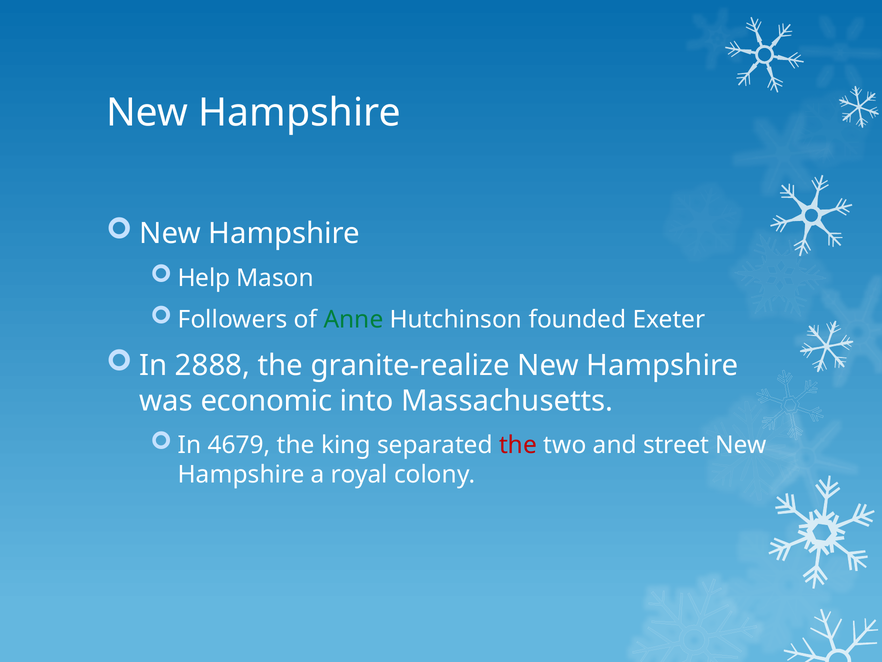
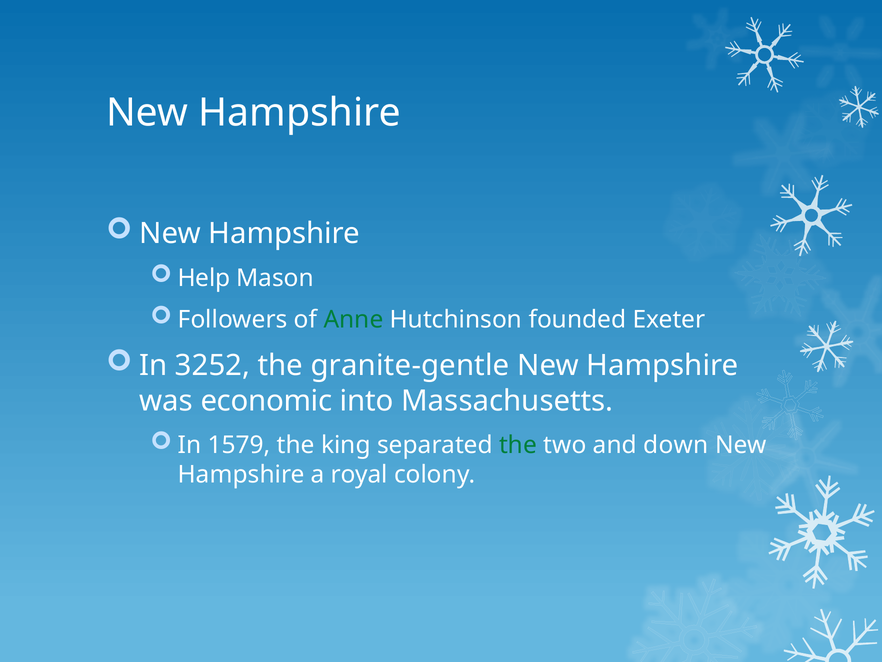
2888: 2888 -> 3252 (213, 365)
granite-realize: granite-realize -> granite-gentle (410, 365)
4679: 4679 -> 1579 (239, 445)
the colour: red -> green (518, 445)
street: street -> down (676, 445)
